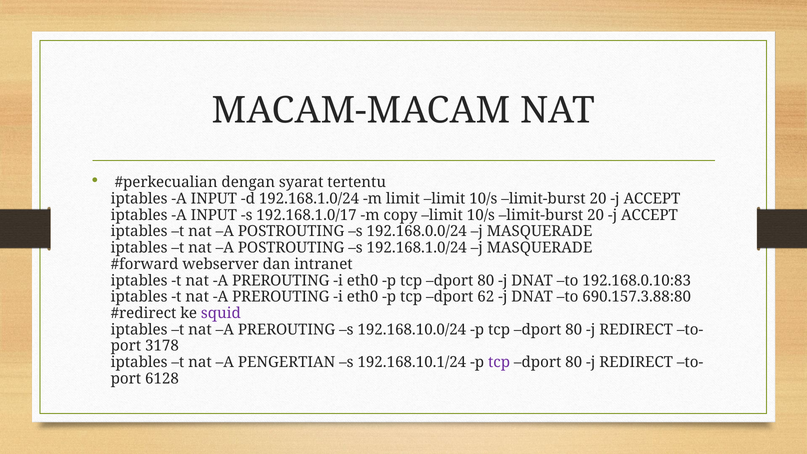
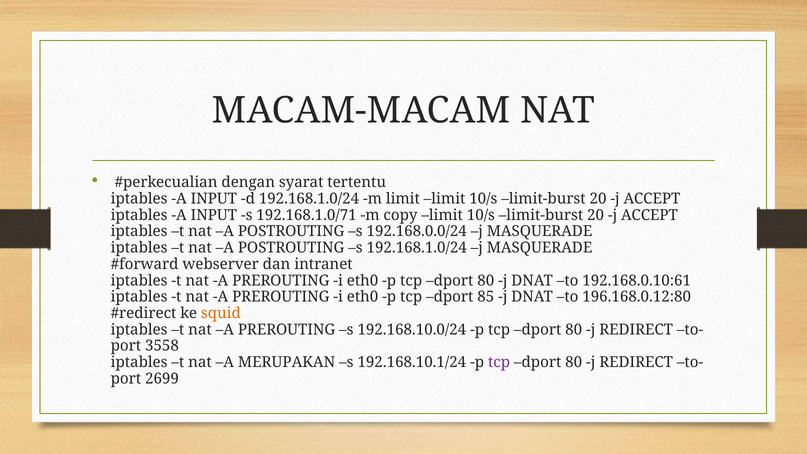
192.168.1.0/17: 192.168.1.0/17 -> 192.168.1.0/71 (307, 215)
192.168.0.10:83: 192.168.0.10:83 -> 192.168.0.10:61 (637, 280)
62: 62 -> 85 (486, 297)
690.157.3.88:80: 690.157.3.88:80 -> 196.168.0.12:80 (637, 297)
squid colour: purple -> orange (221, 313)
3178: 3178 -> 3558 (162, 346)
PENGERTIAN: PENGERTIAN -> MERUPAKAN (287, 362)
6128: 6128 -> 2699 (162, 379)
